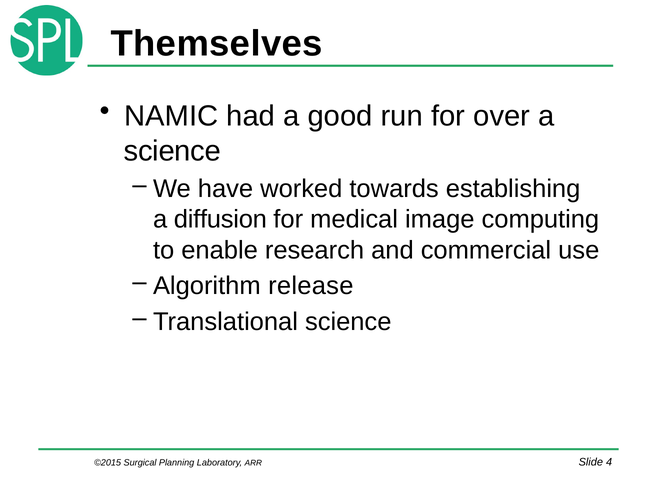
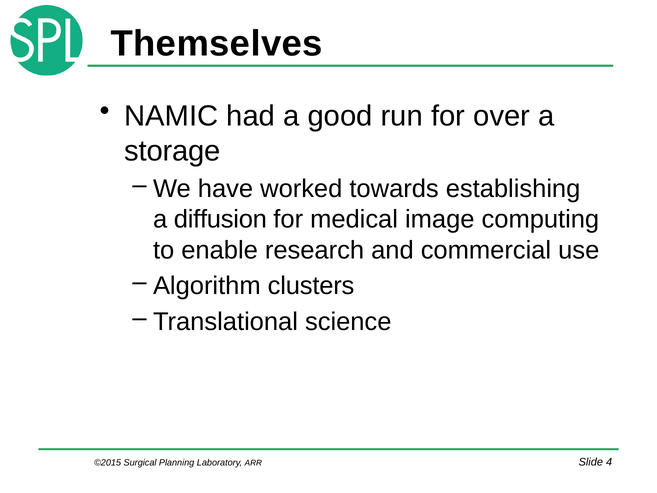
science: science -> storage (172, 151)
release: release -> clusters (311, 286)
